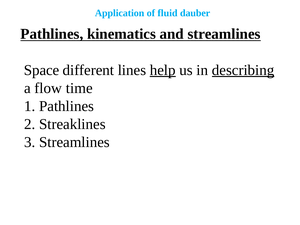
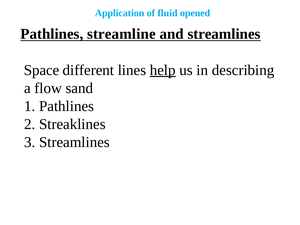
dauber: dauber -> opened (195, 13)
kinematics: kinematics -> streamline (121, 34)
describing underline: present -> none (243, 70)
time: time -> sand (79, 88)
